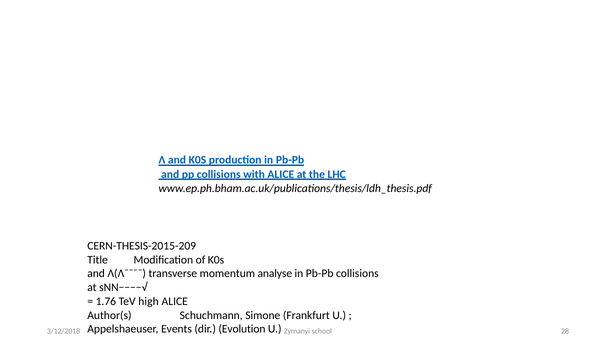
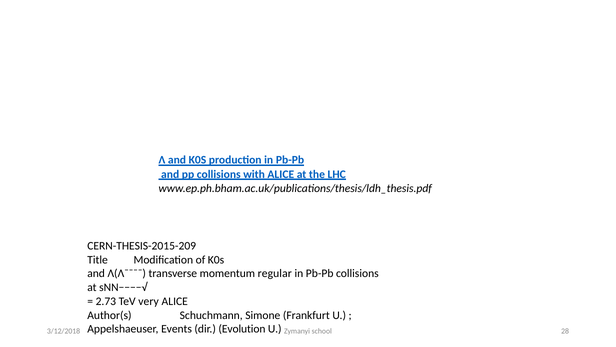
analyse: analyse -> regular (275, 273)
1.76: 1.76 -> 2.73 (106, 301)
high: high -> very (149, 301)
